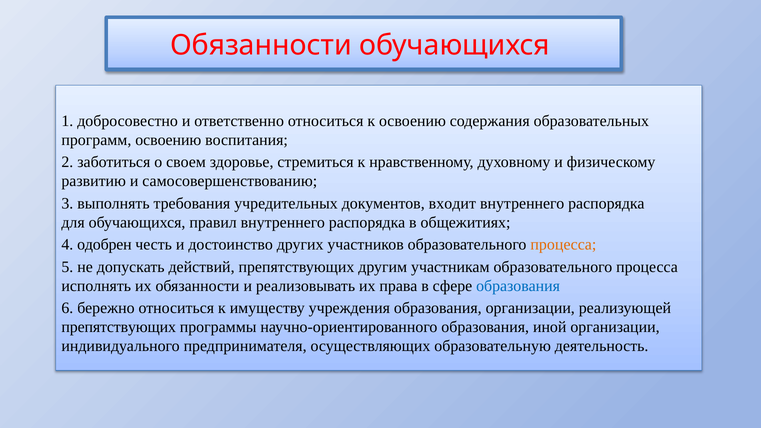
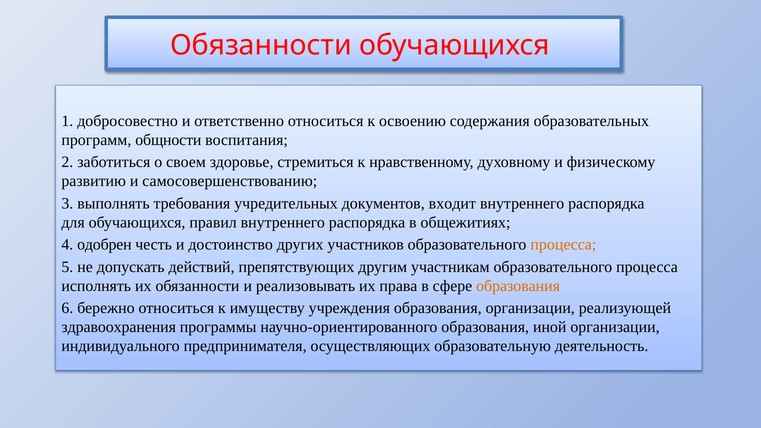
программ освоению: освоению -> общности (168, 140)
образования colour: blue -> orange (518, 286)
препятствующих: препятствующих -> здравоохранения (119, 327)
